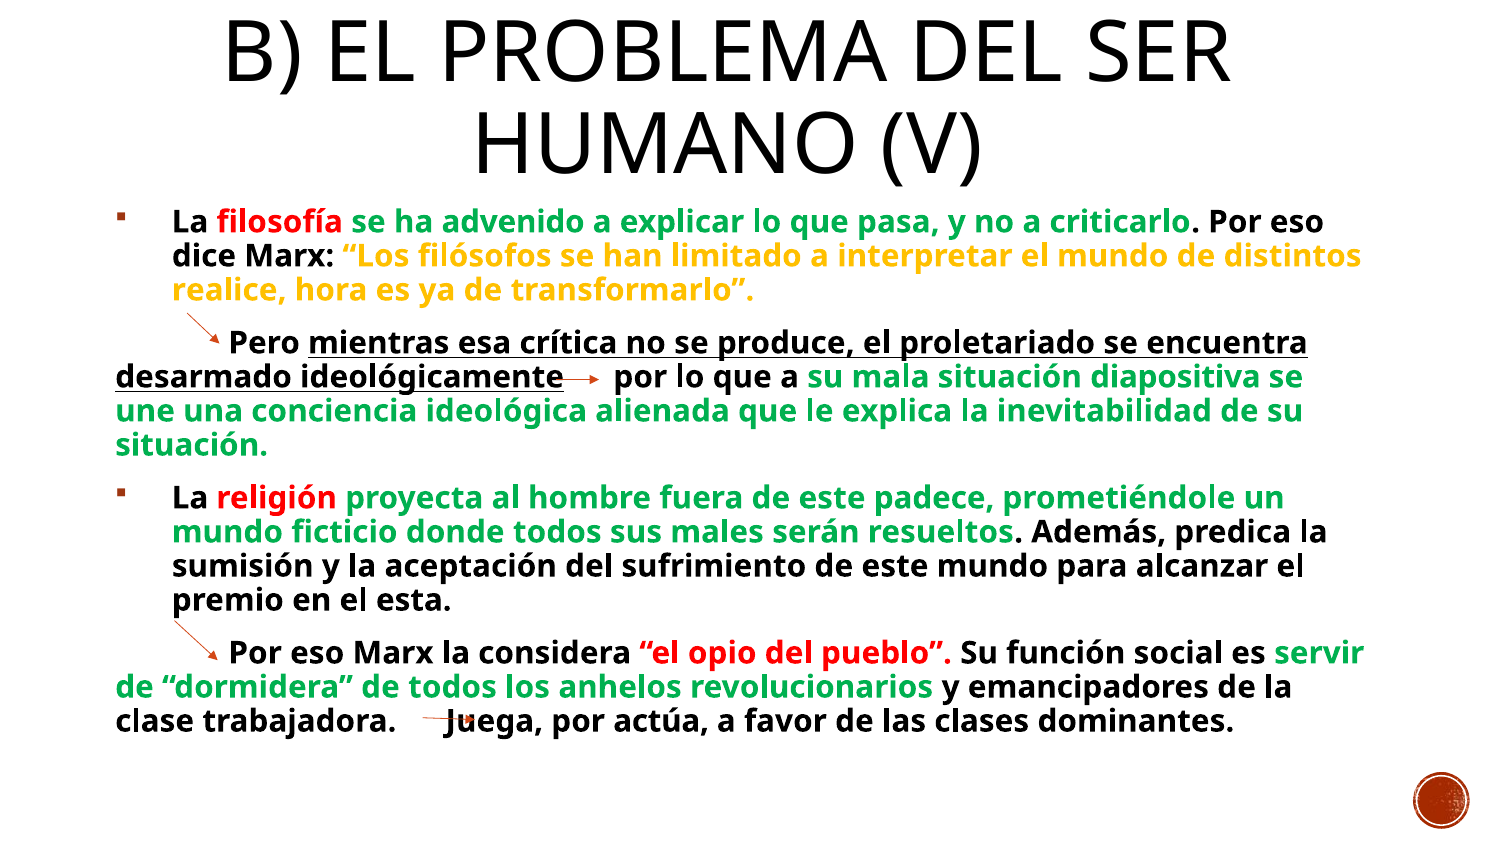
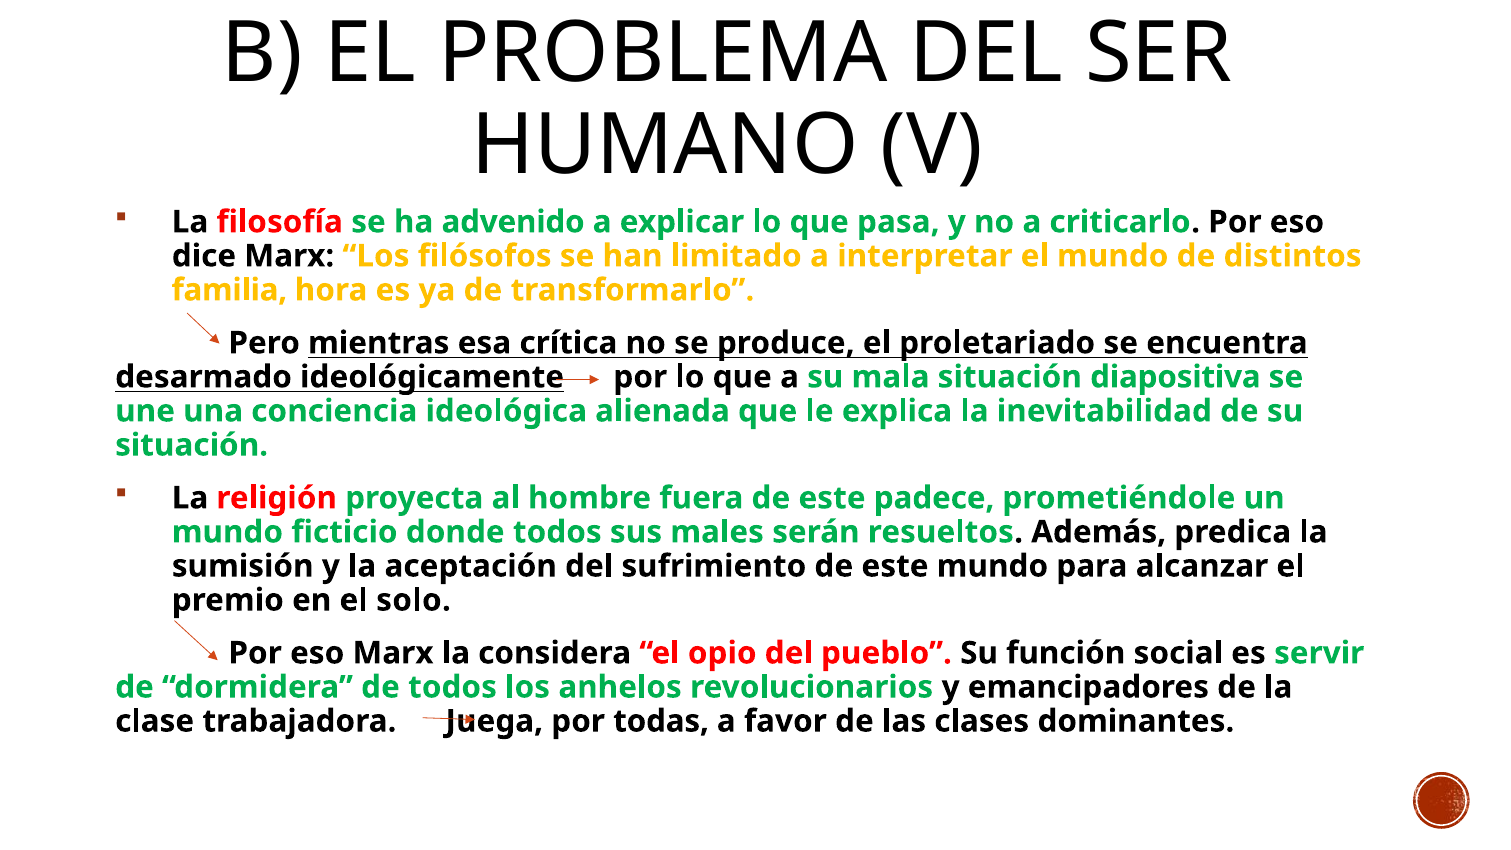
realice: realice -> familia (229, 290)
esta: esta -> solo (414, 600)
actúa: actúa -> todas (661, 721)
